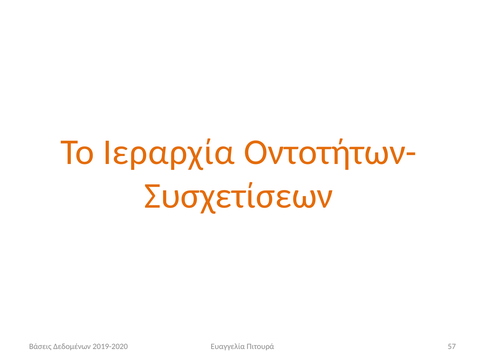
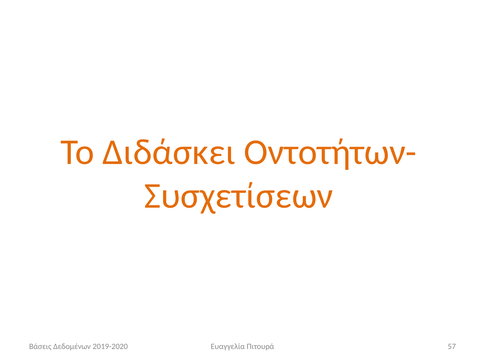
Ιεραρχία: Ιεραρχία -> Διδάσκει (169, 153)
